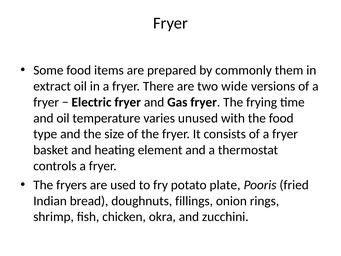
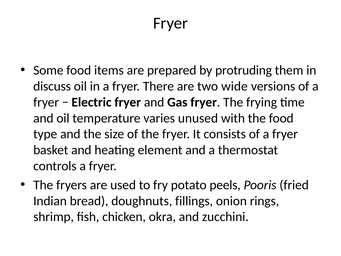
commonly: commonly -> protruding (244, 70)
extract: extract -> discuss (52, 86)
plate: plate -> peels (225, 185)
